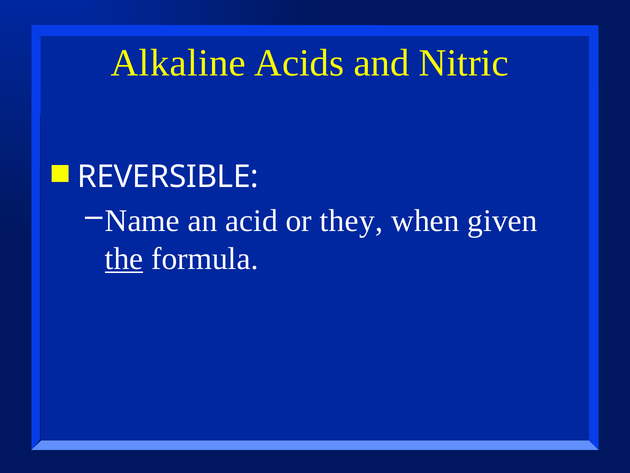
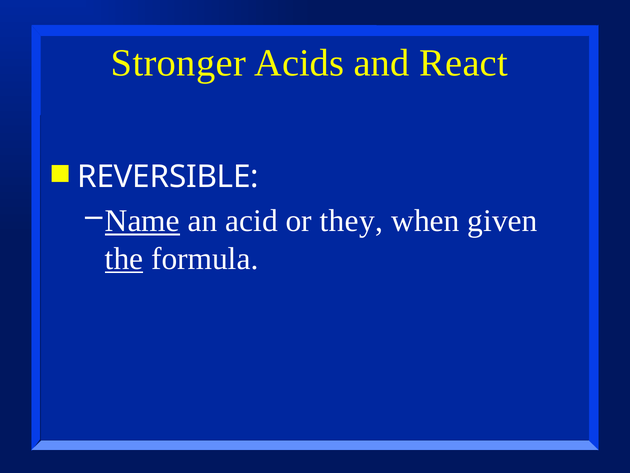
Alkaline: Alkaline -> Stronger (178, 63)
Nitric: Nitric -> React (464, 63)
Name underline: none -> present (142, 221)
